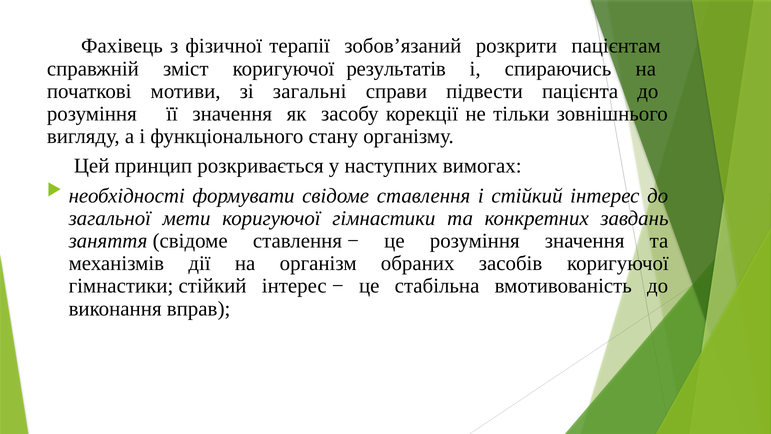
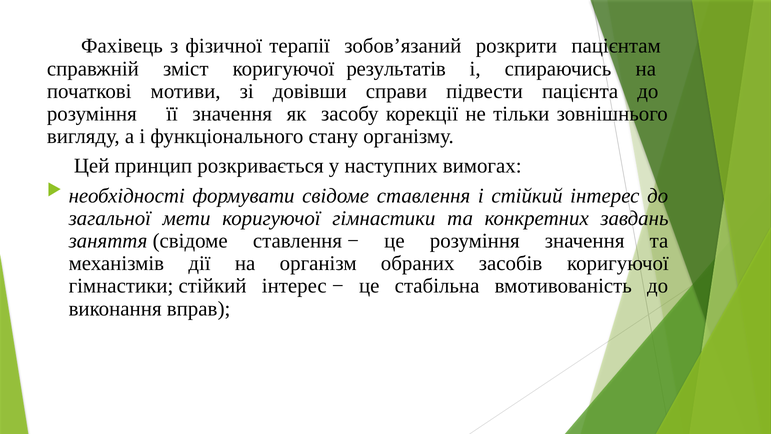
загальні: загальні -> довівши (310, 91)
